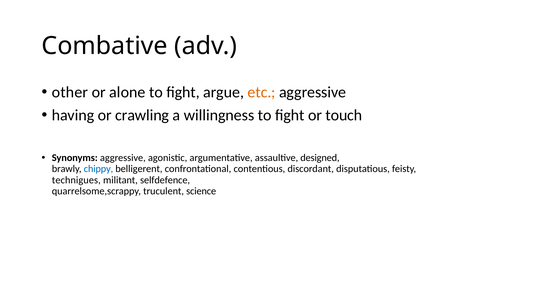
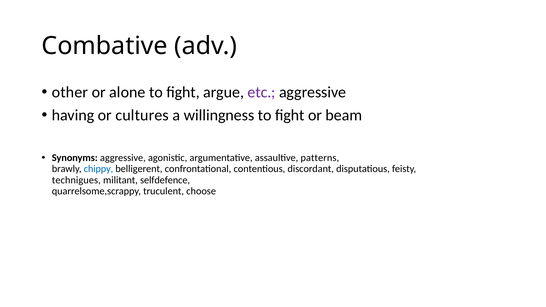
etc colour: orange -> purple (262, 92)
crawling: crawling -> cultures (142, 115)
touch: touch -> beam (344, 115)
designed: designed -> patterns (320, 158)
science: science -> choose (201, 191)
